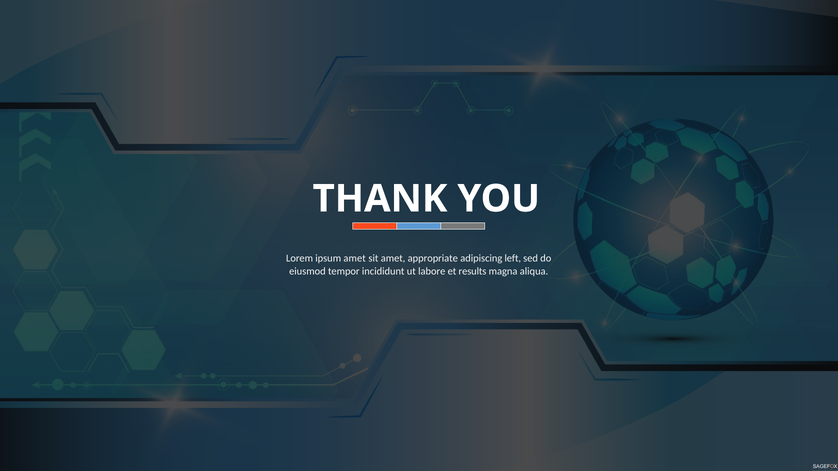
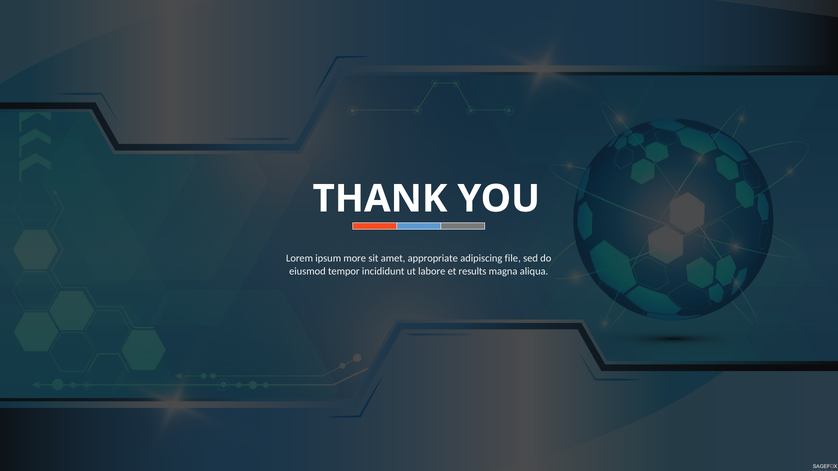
ipsum amet: amet -> more (355, 259)
left: left -> file (513, 259)
